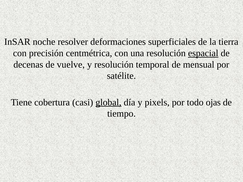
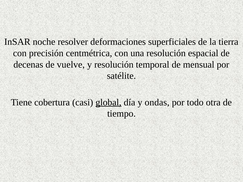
espacial underline: present -> none (203, 53)
pixels: pixels -> ondas (157, 102)
ojas: ojas -> otra (213, 102)
